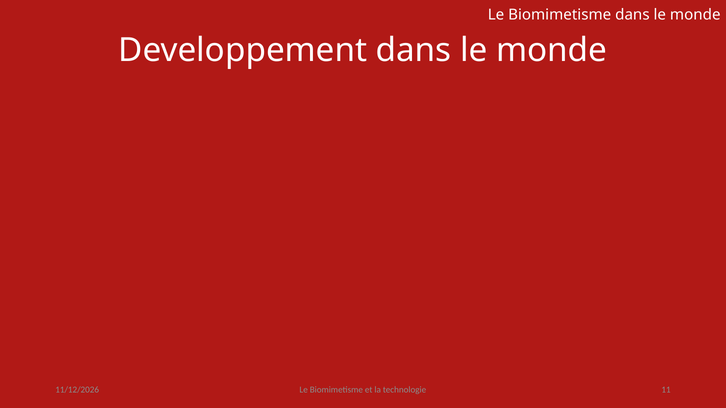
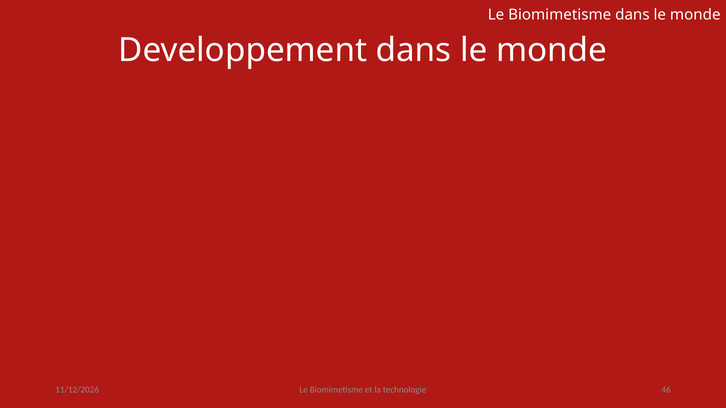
11: 11 -> 46 (666, 390)
